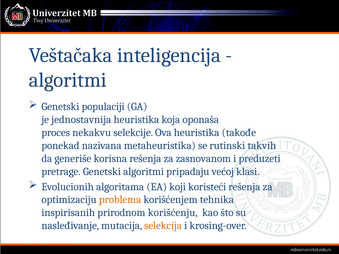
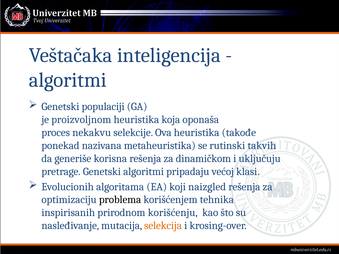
jednostavnija: jednostavnija -> proizvoljnom (81, 120)
zasnovanom: zasnovanom -> dinamičkom (203, 159)
preduzeti: preduzeti -> uključuju (260, 159)
koristeći: koristeći -> naizgled (207, 187)
problema colour: orange -> black (120, 200)
